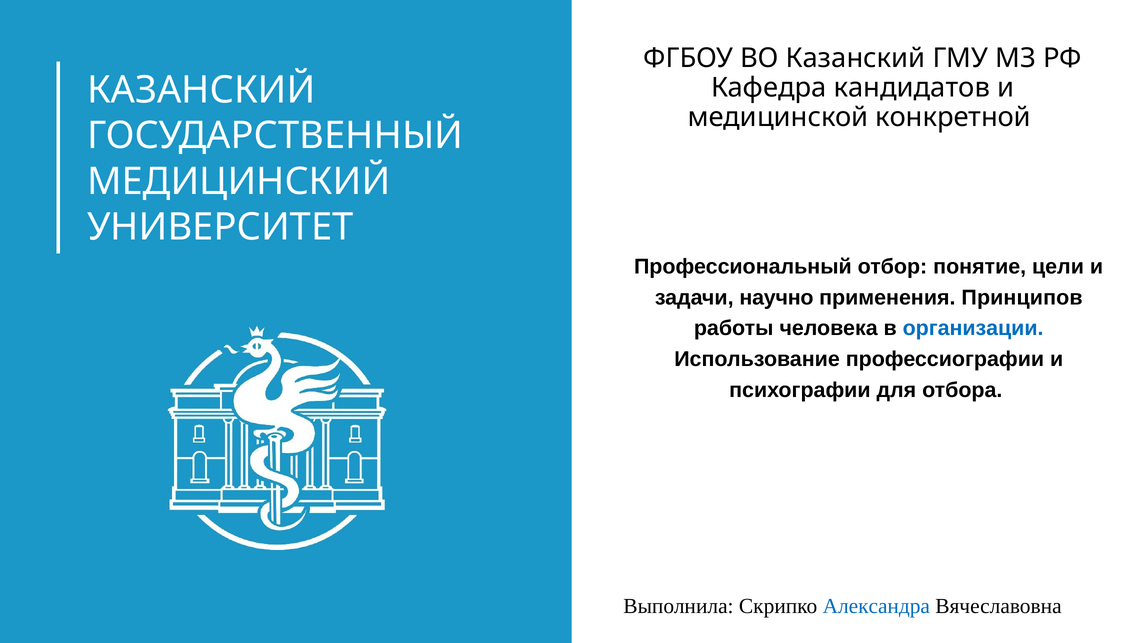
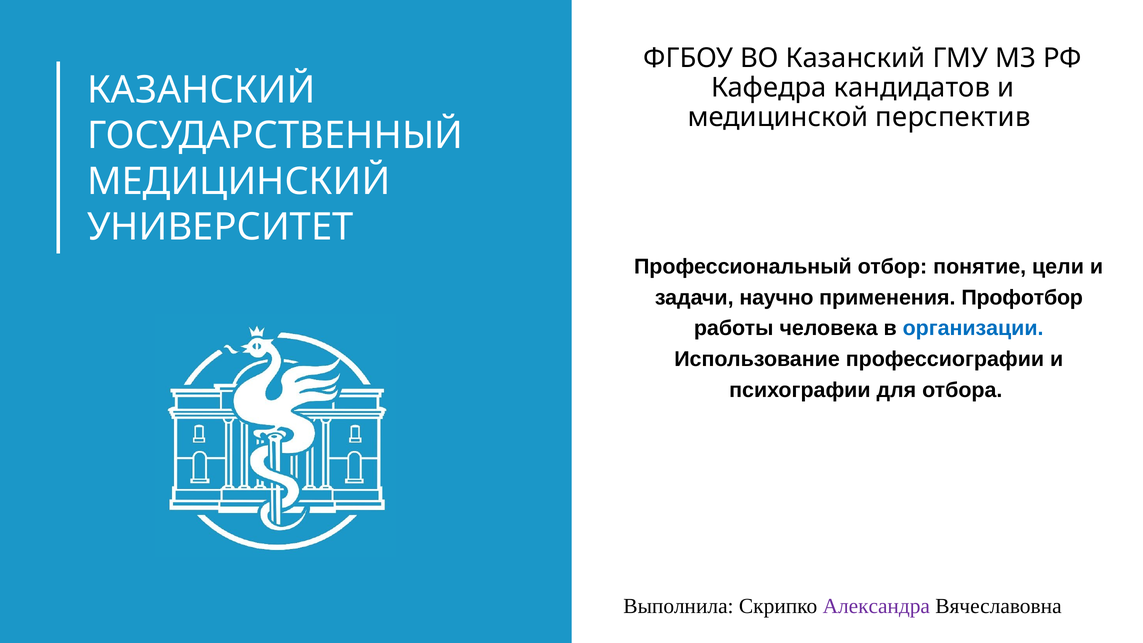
конкретной: конкретной -> перспектив (953, 117)
Принципов: Принципов -> Профотбор (1022, 297)
Александра colour: blue -> purple (876, 606)
